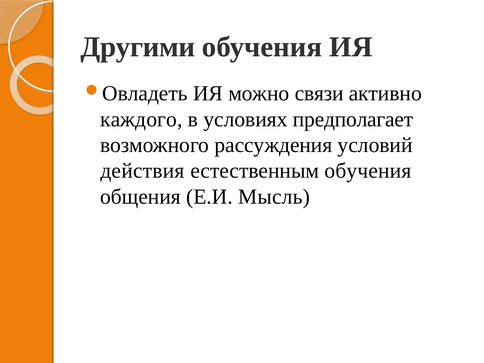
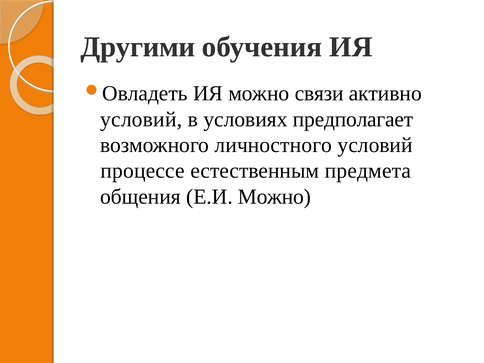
каждого: каждого -> условий (141, 119)
рассуждения: рассуждения -> личностного (273, 145)
действия: действия -> процессе (142, 171)
естественным обучения: обучения -> предмета (368, 171)
Е.И Мысль: Мысль -> Можно (274, 197)
